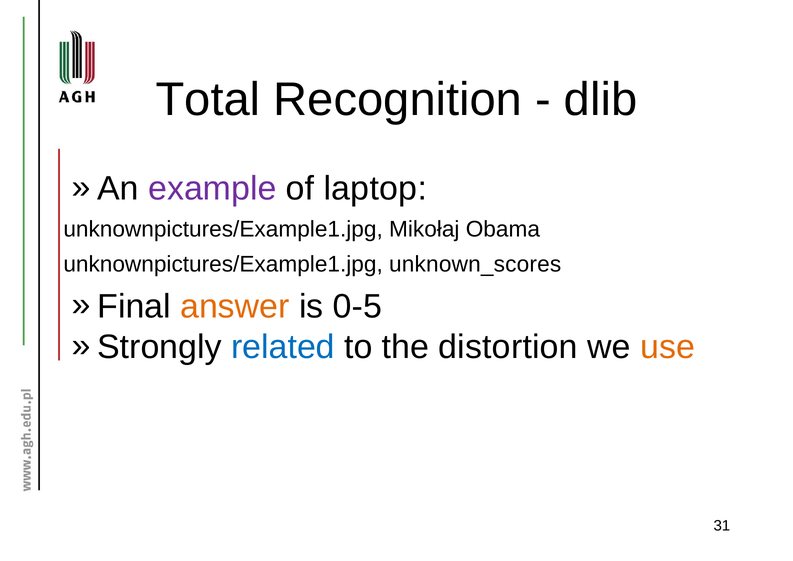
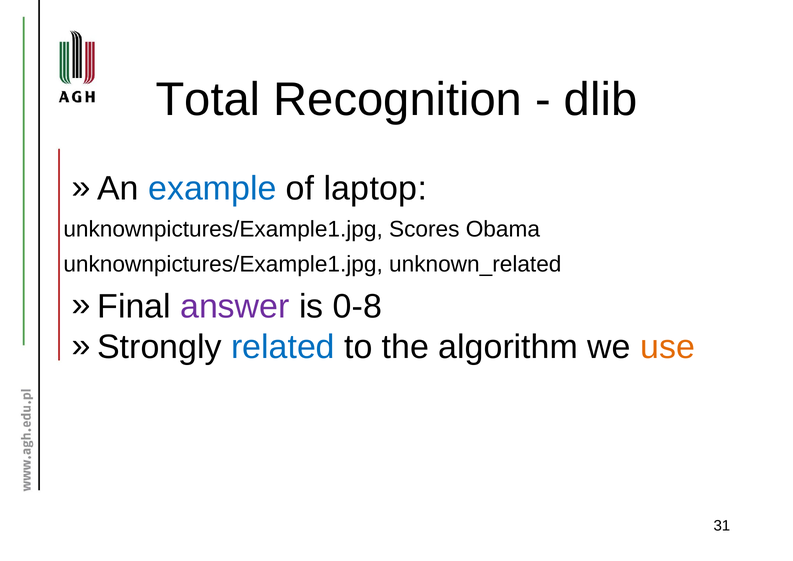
example colour: purple -> blue (212, 189)
Mikołaj: Mikołaj -> Scores (424, 230)
unknown_scores: unknown_scores -> unknown_related (475, 264)
answer colour: orange -> purple (235, 306)
0-5: 0-5 -> 0-8 (357, 306)
distortion: distortion -> algorithm (508, 347)
